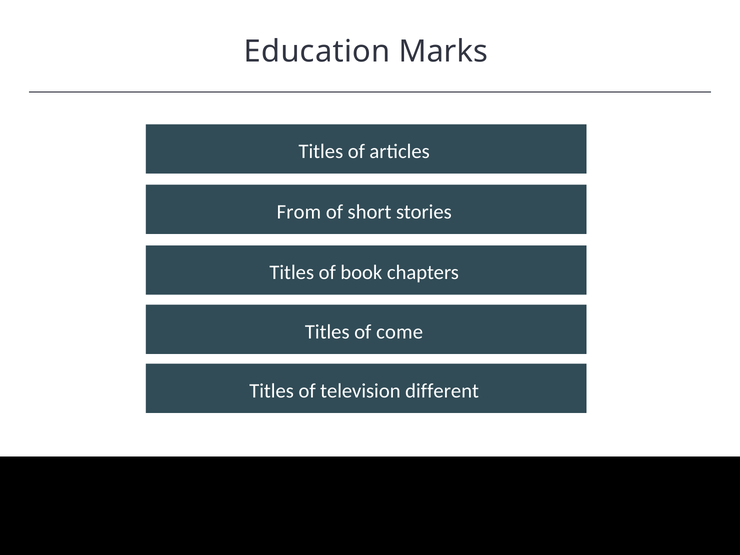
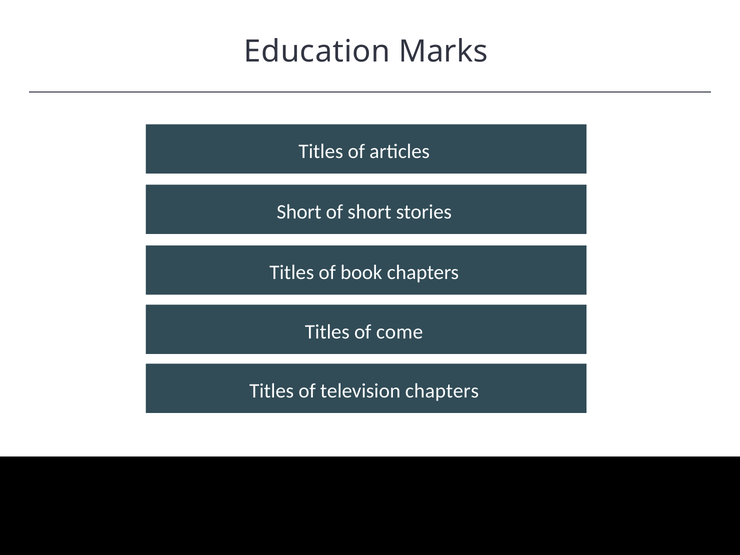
From: From -> Short (299, 212)
television different: different -> chapters (442, 391)
